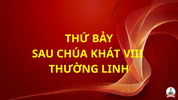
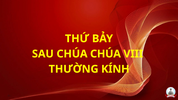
CHÚA KHÁT: KHÁT -> CHÚA (105, 54)
LINH: LINH -> KÍNH (115, 69)
